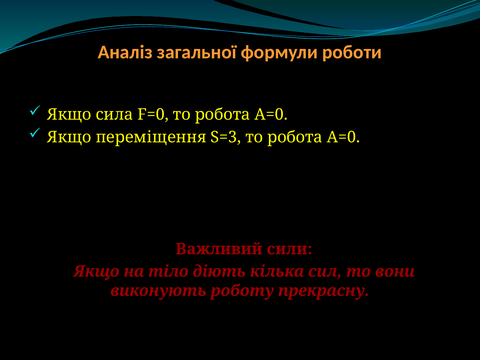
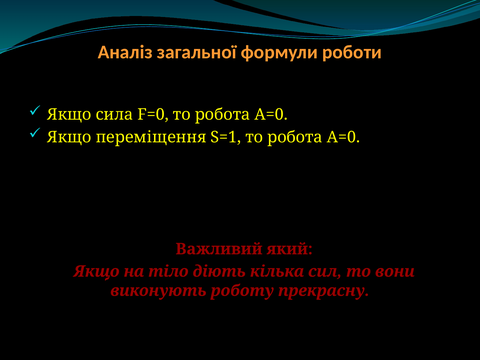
S=3: S=3 -> S=1 (226, 137)
сили: сили -> який (290, 249)
